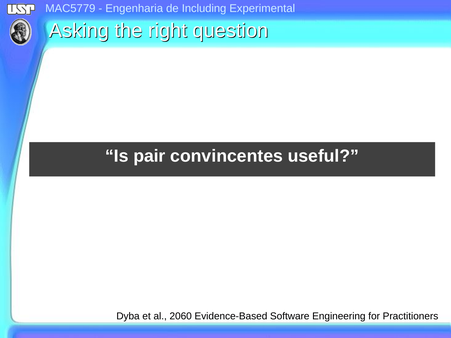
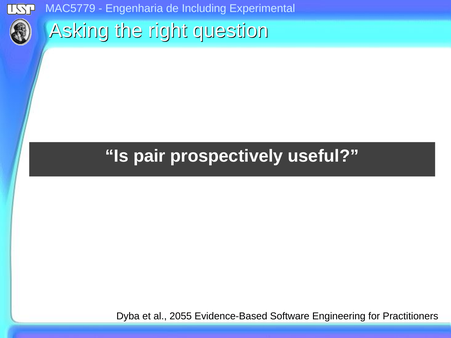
convincentes: convincentes -> prospectively (227, 156)
2060: 2060 -> 2055 (181, 317)
